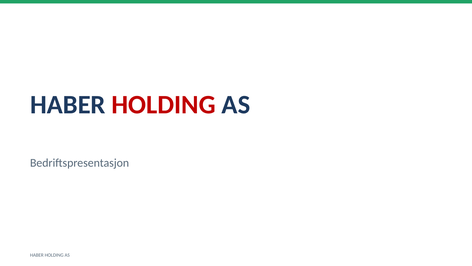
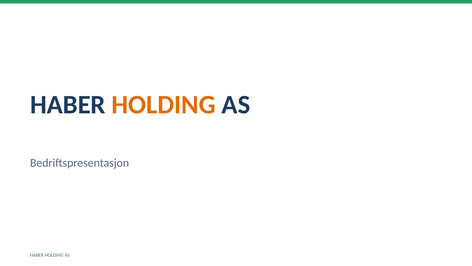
HOLDING colour: red -> orange (164, 105)
